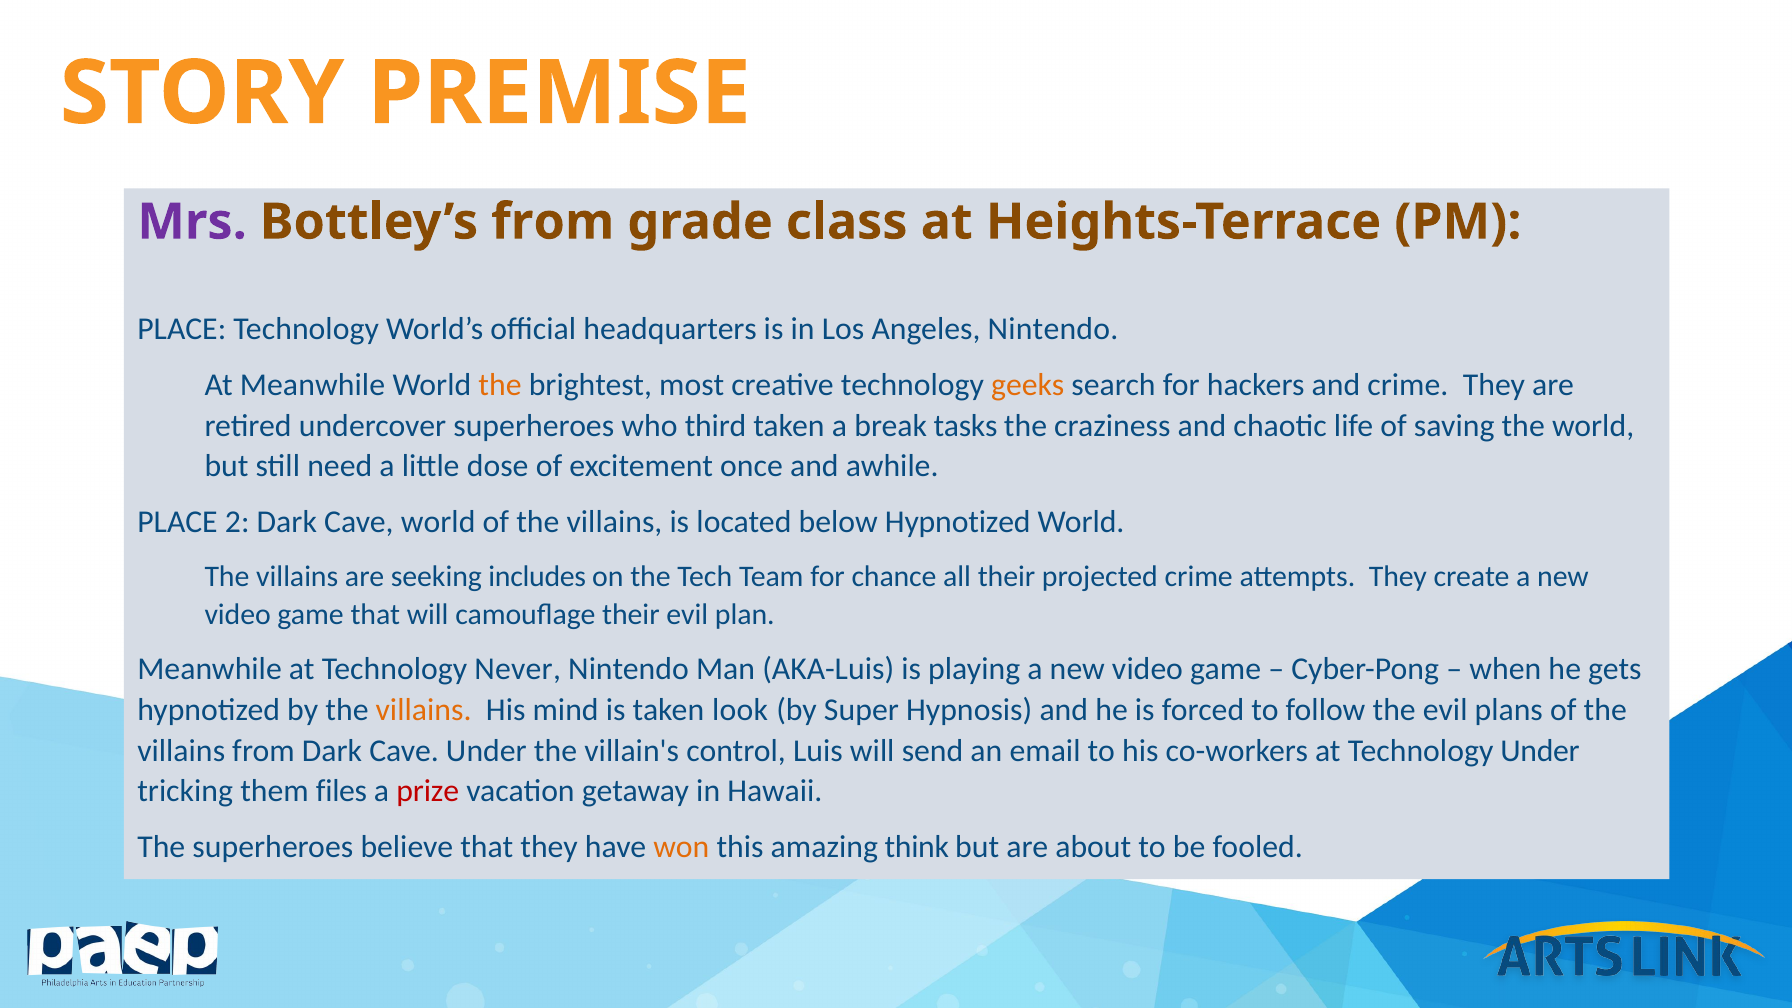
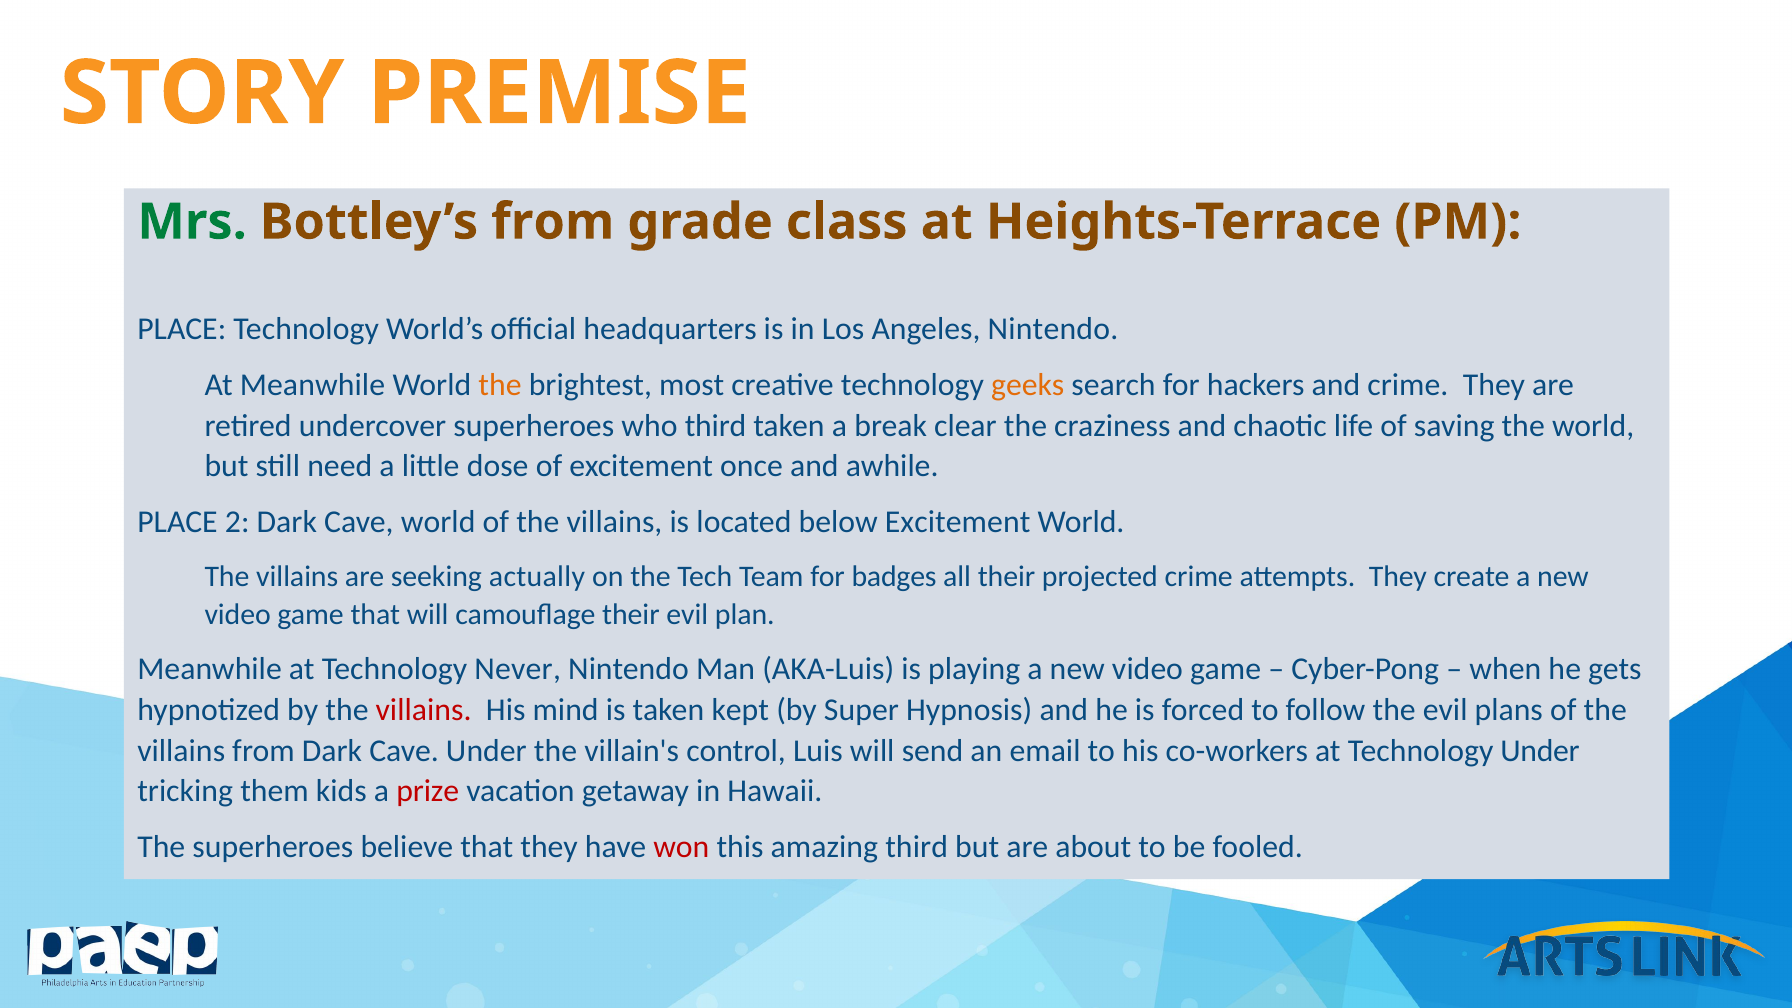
Mrs colour: purple -> green (192, 222)
tasks: tasks -> clear (965, 426)
below Hypnotized: Hypnotized -> Excitement (958, 522)
includes: includes -> actually (537, 576)
chance: chance -> badges (894, 576)
villains colour: orange -> red (424, 710)
look: look -> kept (740, 710)
files: files -> kids (341, 791)
won colour: orange -> red (681, 847)
amazing think: think -> third (917, 847)
